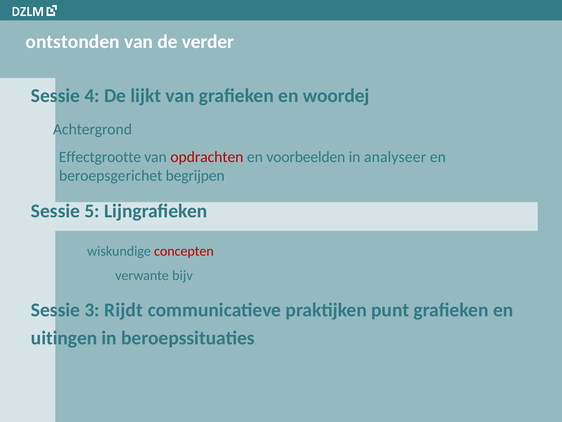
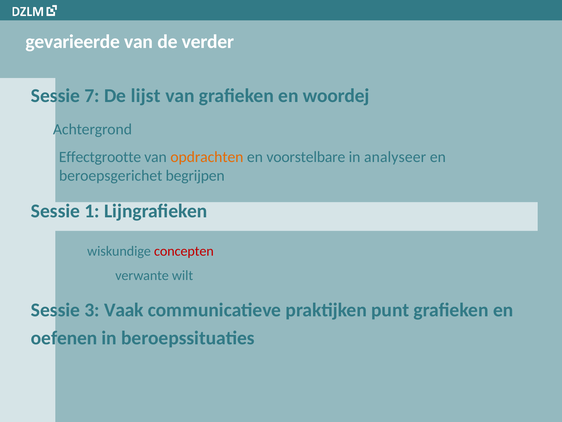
ontstonden: ontstonden -> gevarieerde (73, 42)
4: 4 -> 7 (92, 95)
lijkt: lijkt -> lijst (146, 95)
opdrachten colour: red -> orange (207, 157)
voorbeelden: voorbeelden -> voorstelbare (306, 157)
5: 5 -> 1 (92, 211)
bijv: bijv -> wilt (183, 275)
Rijdt: Rijdt -> Vaak (124, 310)
uitingen: uitingen -> oefenen (64, 338)
